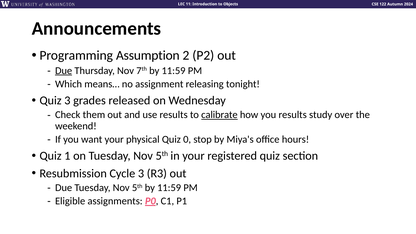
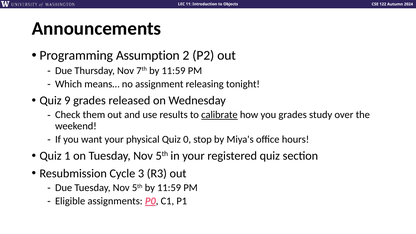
Due underline: present -> none (64, 71)
Quiz 3: 3 -> 9 (67, 100)
you results: results -> grades (293, 115)
